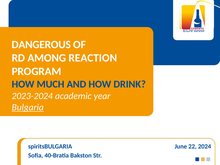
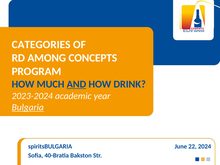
DANGEROUS: DANGEROUS -> CATEGORIES (41, 45)
REACTION: REACTION -> CONCEPTS (93, 58)
AND underline: none -> present (76, 84)
